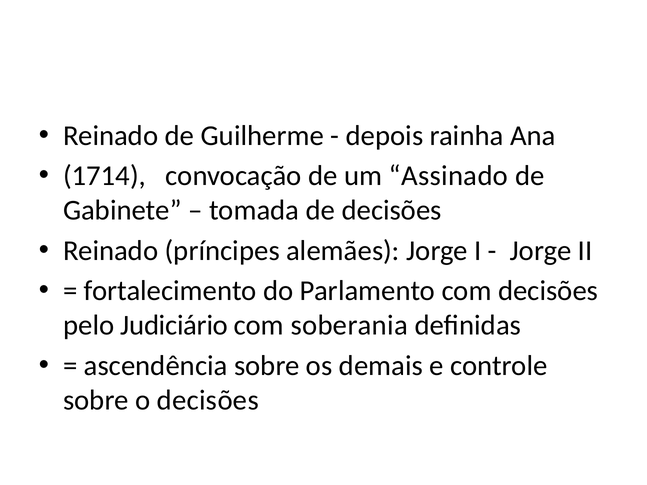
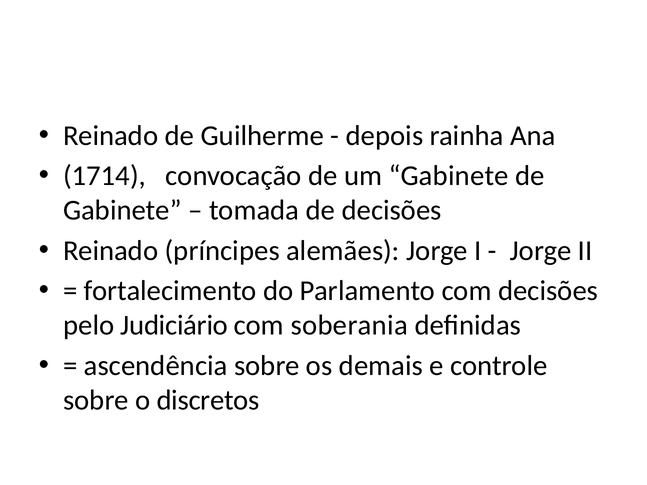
um Assinado: Assinado -> Gabinete (449, 176)
o decisões: decisões -> discretos (208, 400)
